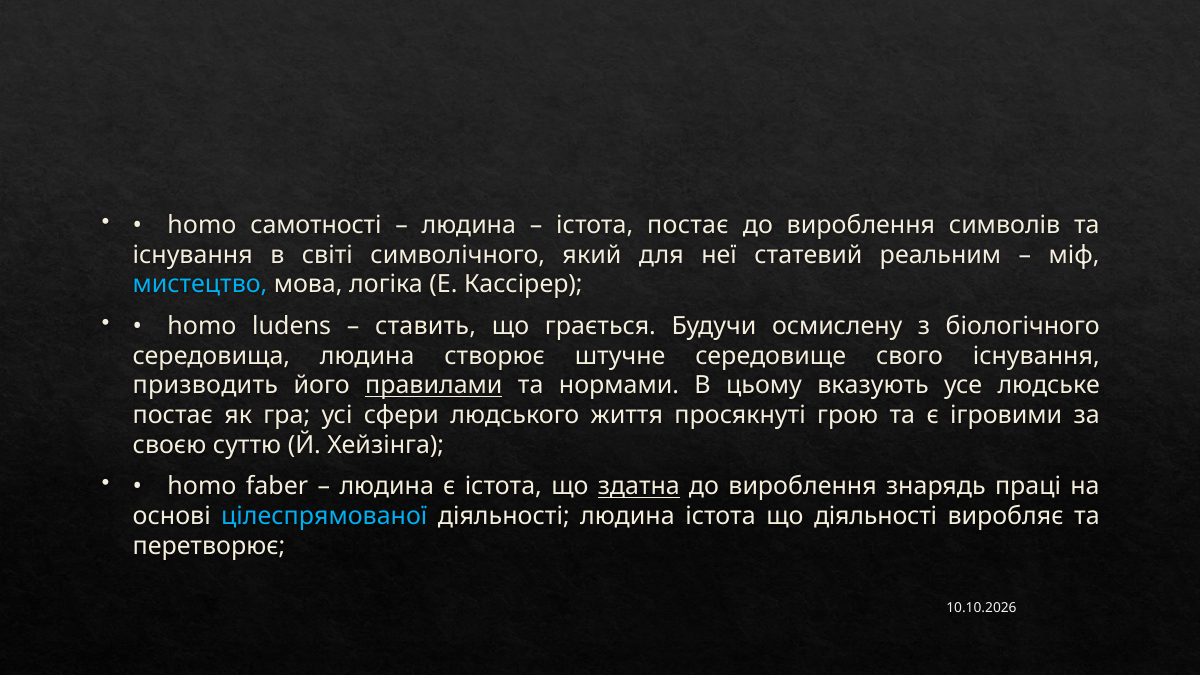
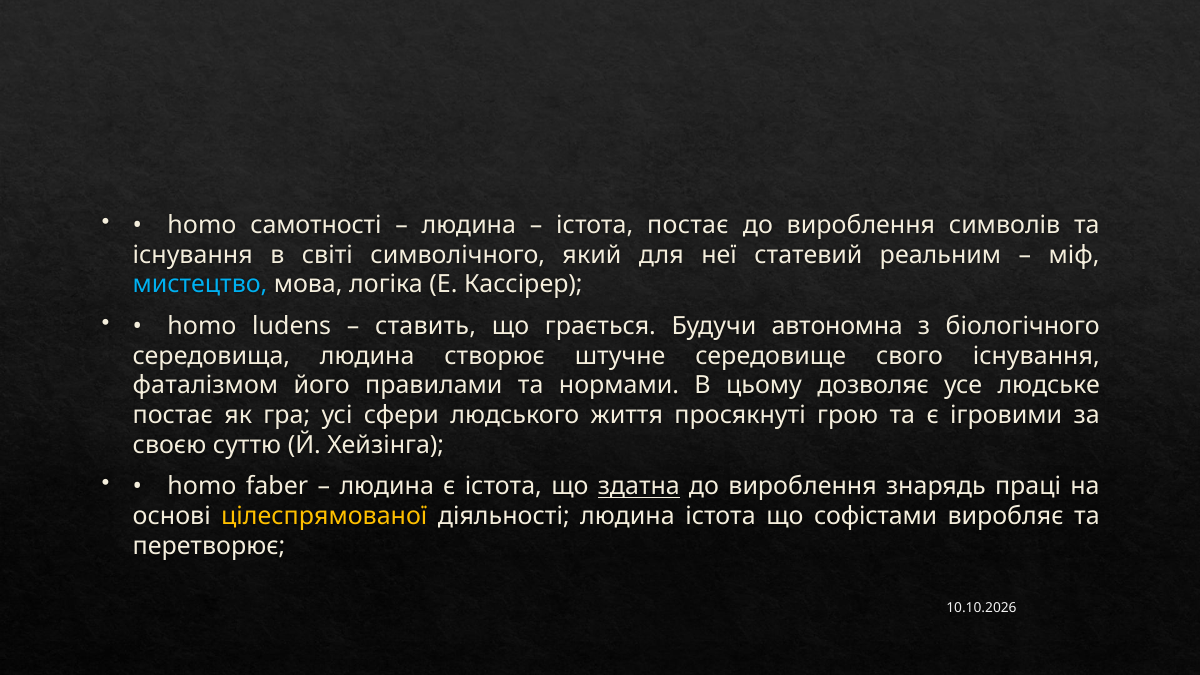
осмислену: осмислену -> автономна (837, 326)
призводить: призводить -> фаталізмом (205, 386)
правилами underline: present -> none (434, 386)
вказують: вказують -> дозволяє (873, 386)
цілеспрямованої colour: light blue -> yellow (324, 516)
що діяльності: діяльності -> софістами (876, 516)
